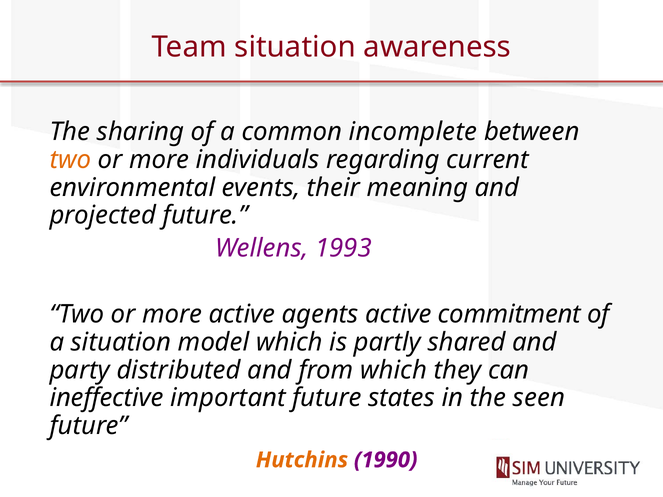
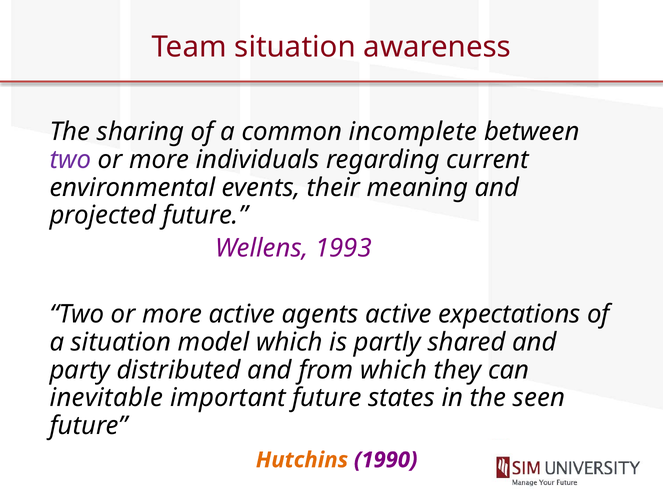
two colour: orange -> purple (70, 160)
commitment: commitment -> expectations (509, 315)
ineffective: ineffective -> inevitable (106, 398)
